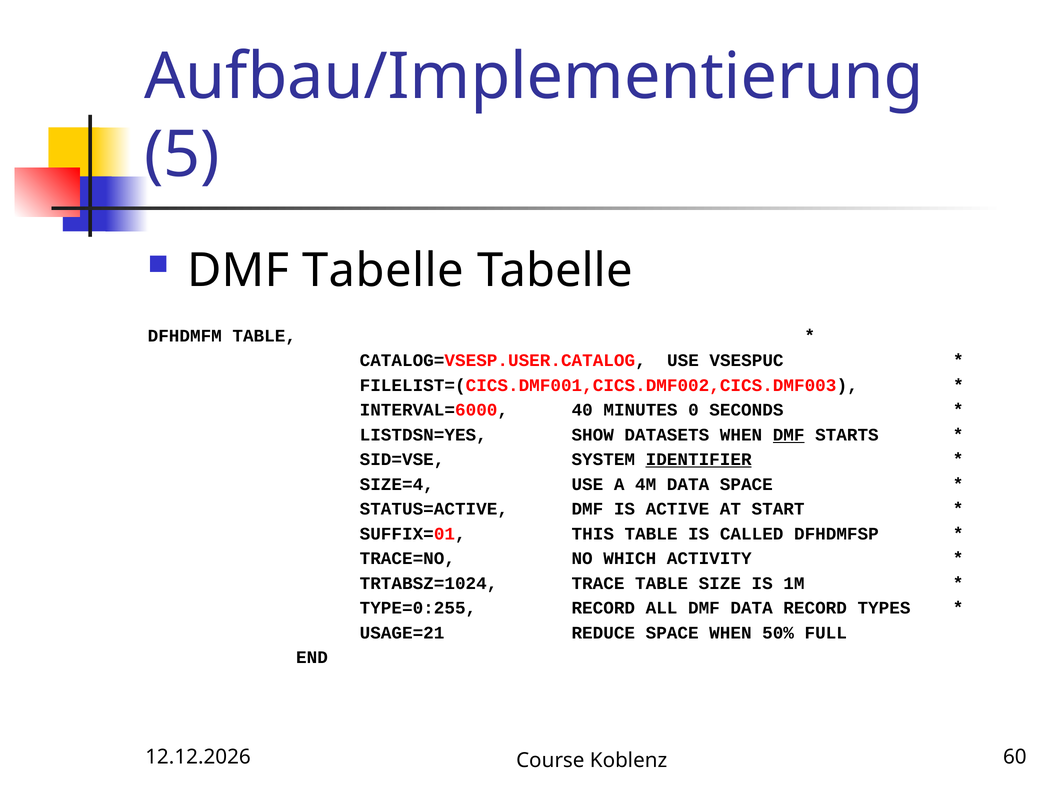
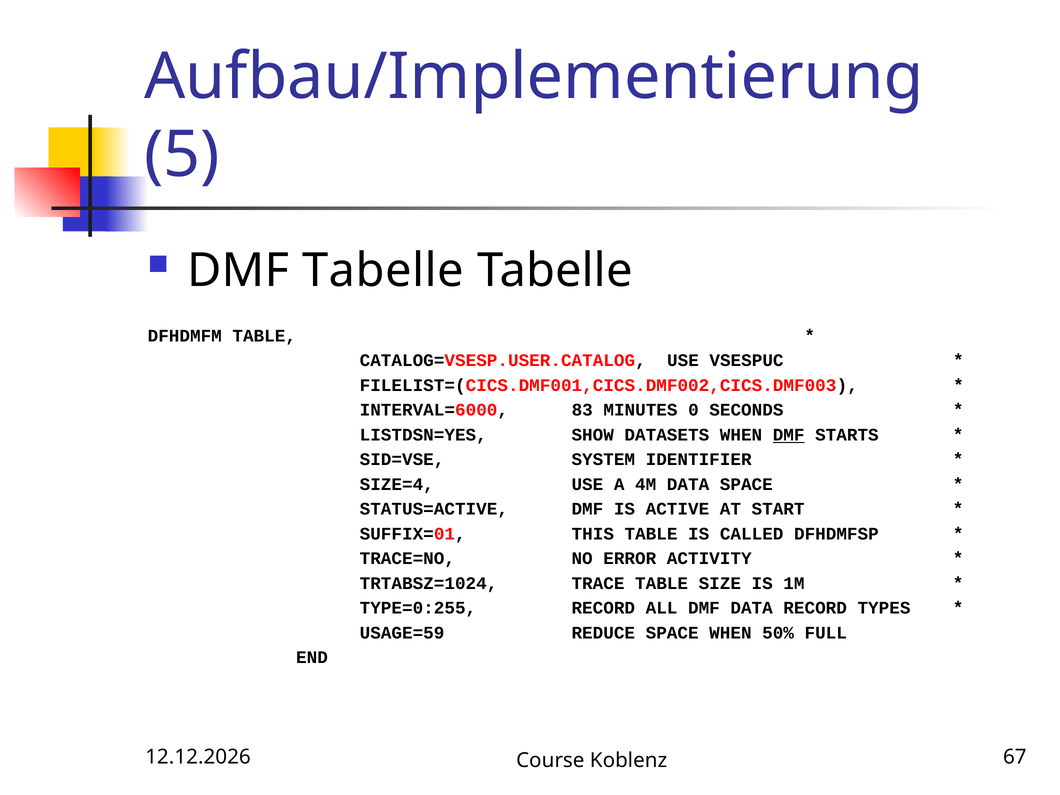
40: 40 -> 83 (582, 410)
IDENTIFIER underline: present -> none (699, 460)
WHICH: WHICH -> ERROR (630, 559)
USAGE=21: USAGE=21 -> USAGE=59 (402, 633)
60: 60 -> 67 (1015, 757)
